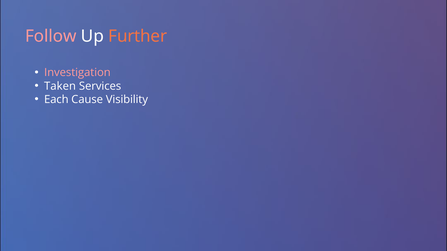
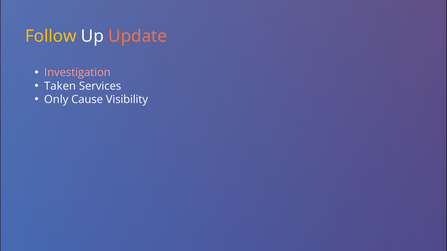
Follow colour: pink -> yellow (51, 36)
Further: Further -> Update (138, 36)
Each: Each -> Only (56, 100)
